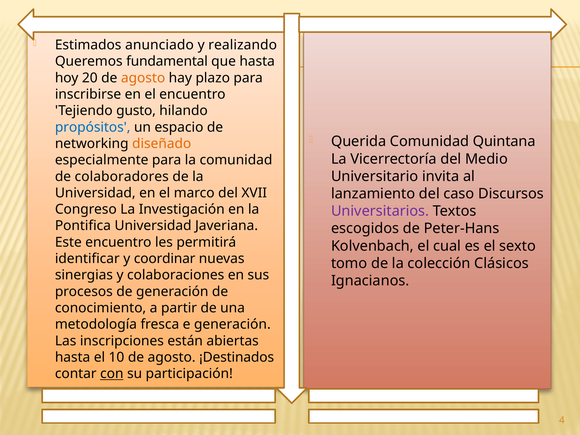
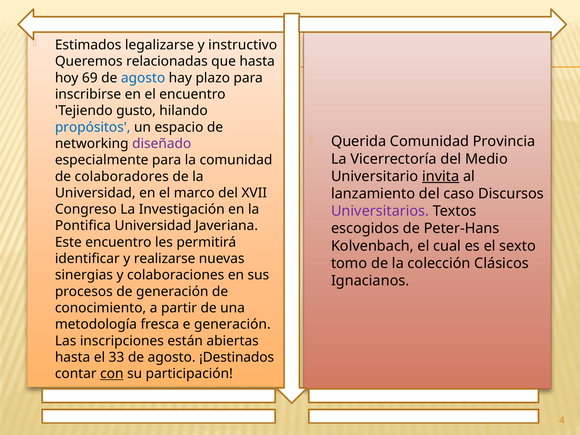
anunciado: anunciado -> legalizarse (159, 45)
realizando: realizando -> instructivo (243, 45)
fundamental: fundamental -> relacionadas (167, 61)
20: 20 -> 69 (90, 78)
agosto colour: orange -> blue (143, 78)
Quintana: Quintana -> Provincia (504, 142)
diseñado colour: orange -> purple (162, 144)
invita underline: none -> present (441, 176)
coordinar: coordinar -> realizarse (165, 259)
10: 10 -> 33 (116, 357)
